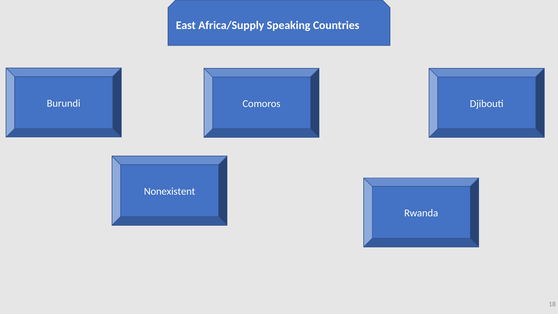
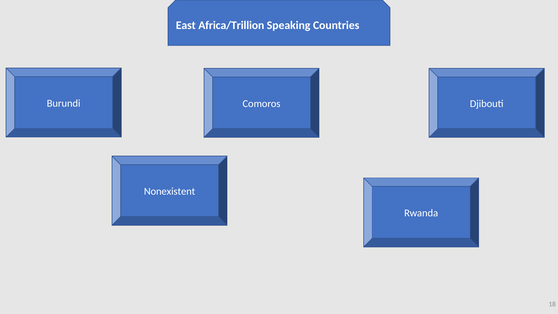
Africa/Supply: Africa/Supply -> Africa/Trillion (231, 25)
